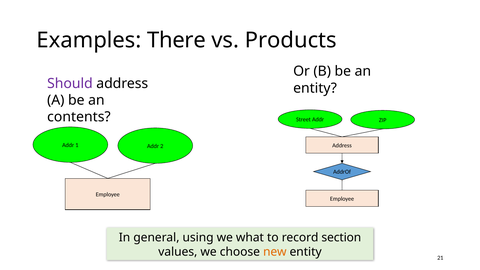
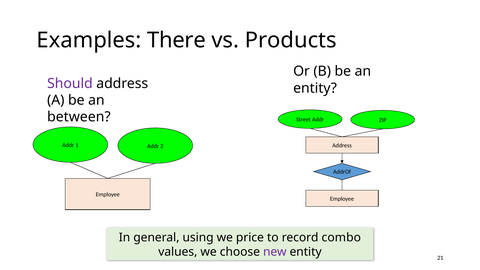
contents: contents -> between (79, 117)
what: what -> price (250, 237)
section: section -> combo (341, 237)
new colour: orange -> purple (275, 252)
